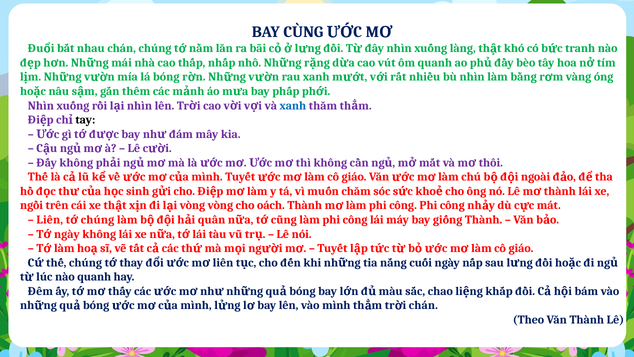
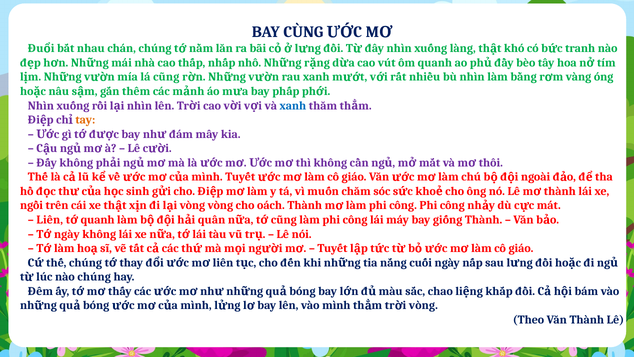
lá bóng: bóng -> cũng (166, 77)
tay colour: black -> orange (85, 120)
chúng: chúng -> quanh (98, 220)
nào quanh: quanh -> chúng (94, 277)
chán: chán -> vòng (423, 305)
